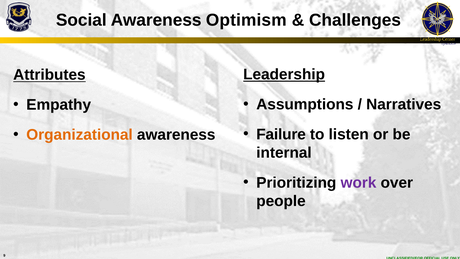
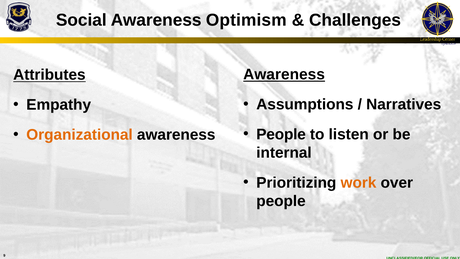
Leadership: Leadership -> Awareness (284, 74)
Failure: Failure -> People (281, 134)
work colour: purple -> orange (358, 183)
